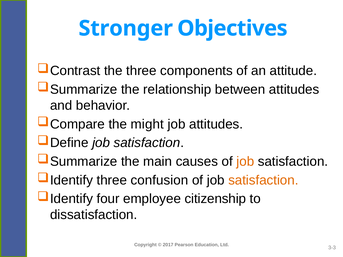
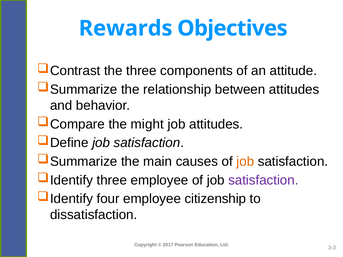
Stronger: Stronger -> Rewards (126, 28)
three confusion: confusion -> employee (159, 180)
satisfaction colour: orange -> purple (263, 180)
